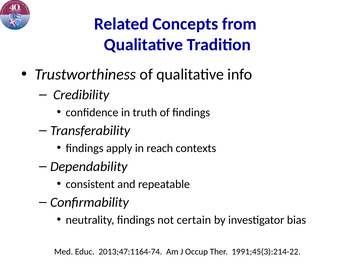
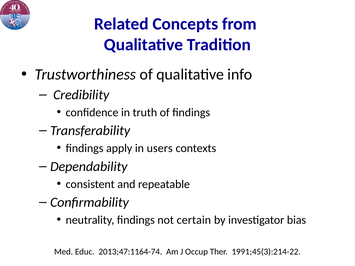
reach: reach -> users (160, 148)
